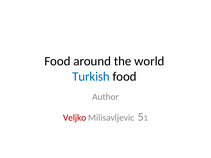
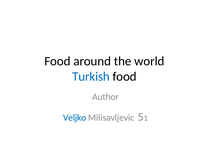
Veljko colour: red -> blue (75, 118)
